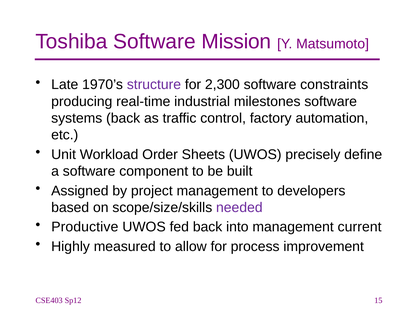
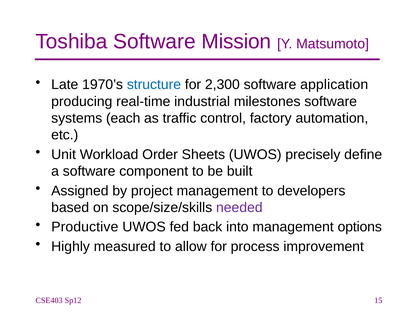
structure colour: purple -> blue (154, 85)
constraints: constraints -> application (334, 85)
systems back: back -> each (123, 118)
current: current -> options (360, 227)
